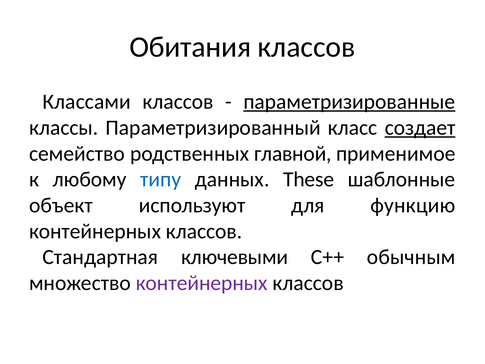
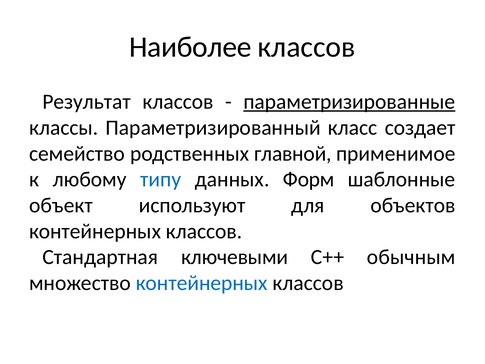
Обитания: Обитания -> Наиболее (190, 47)
Классами: Классами -> Результат (87, 102)
создает underline: present -> none (420, 128)
These: These -> Форм (309, 179)
функцию: функцию -> объектов (413, 205)
контейнерных colour: purple -> blue (202, 283)
